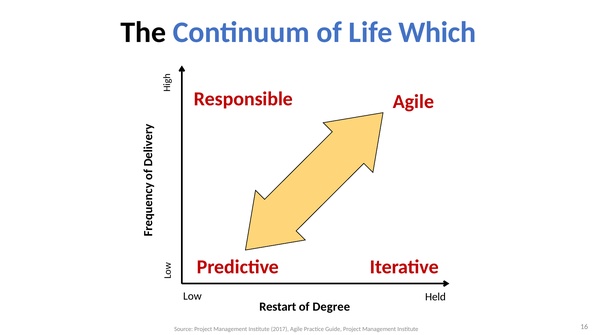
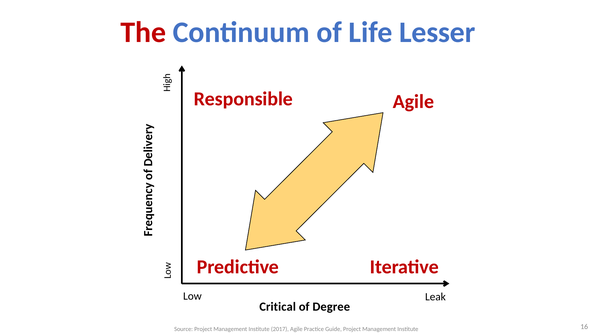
The colour: black -> red (143, 32)
Which: Which -> Lesser (437, 32)
Held: Held -> Leak (435, 297)
Restart: Restart -> Critical (278, 307)
